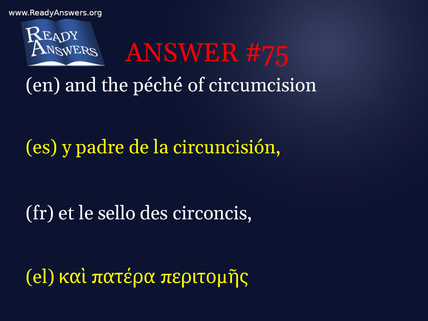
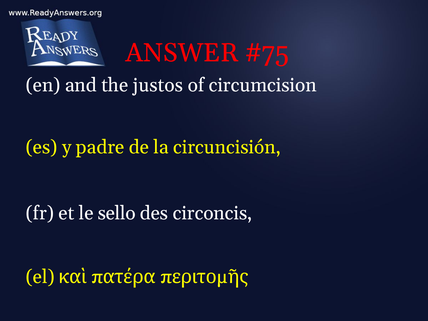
péché: péché -> justos (158, 85)
